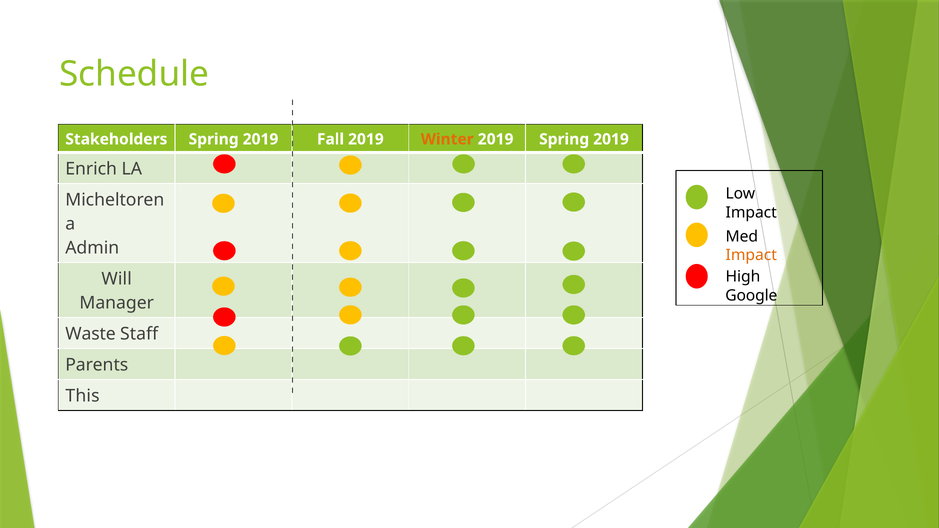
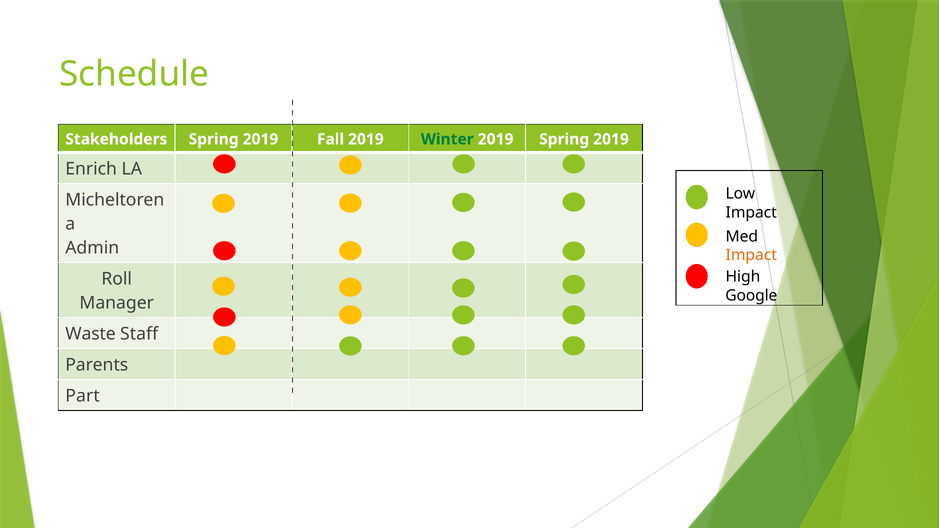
Winter colour: orange -> green (447, 139)
Will: Will -> Roll (117, 279)
This: This -> Part (83, 396)
